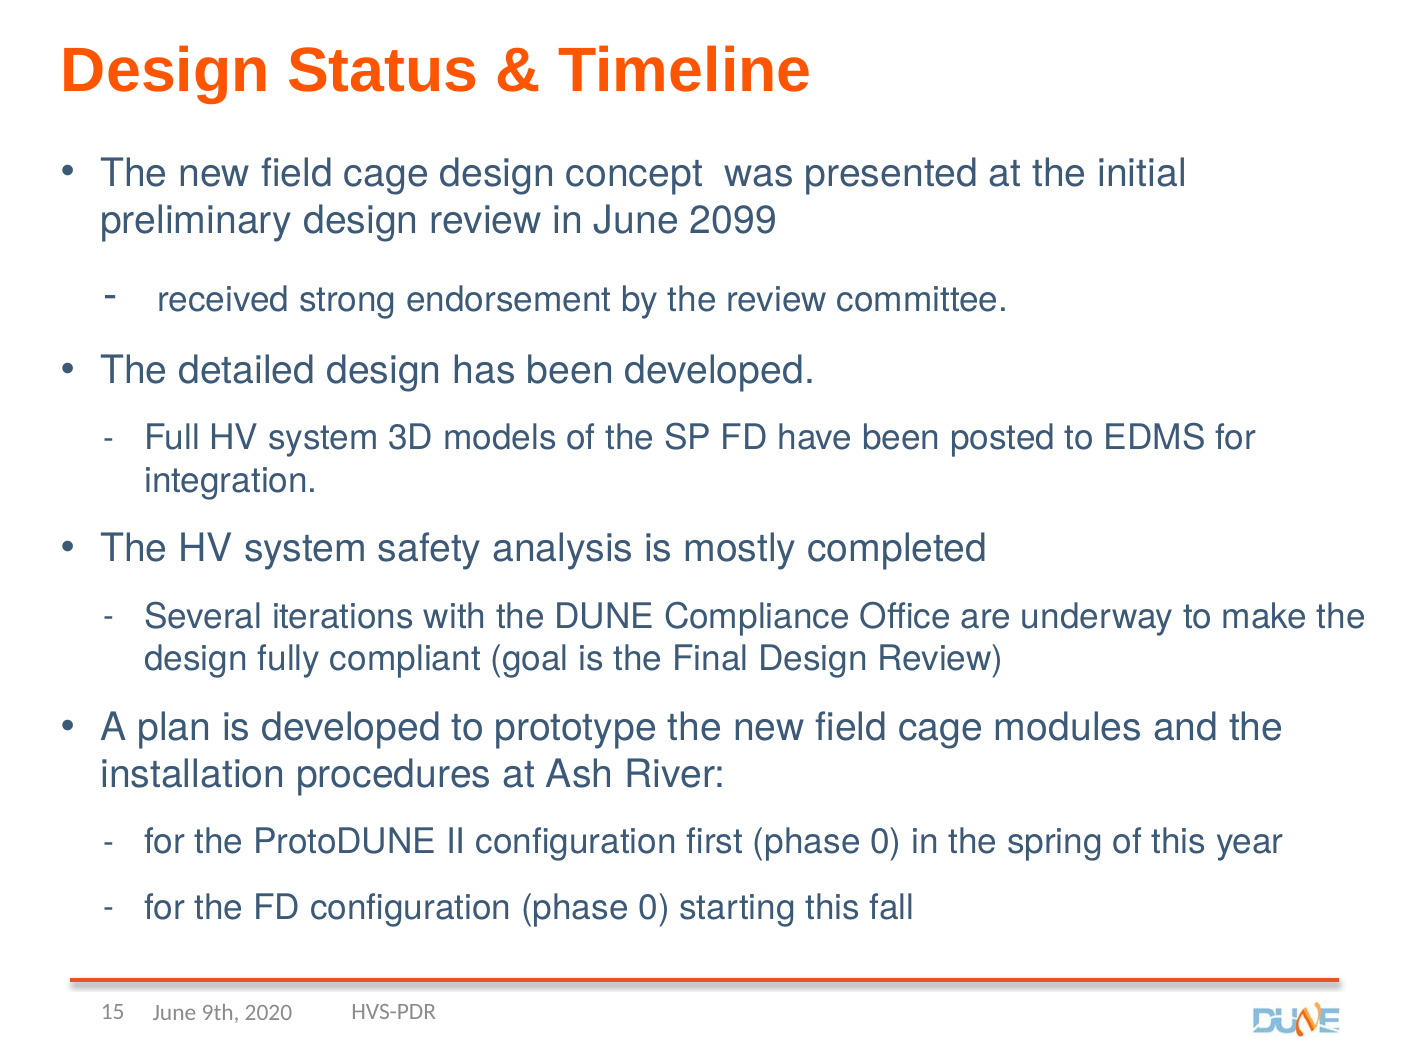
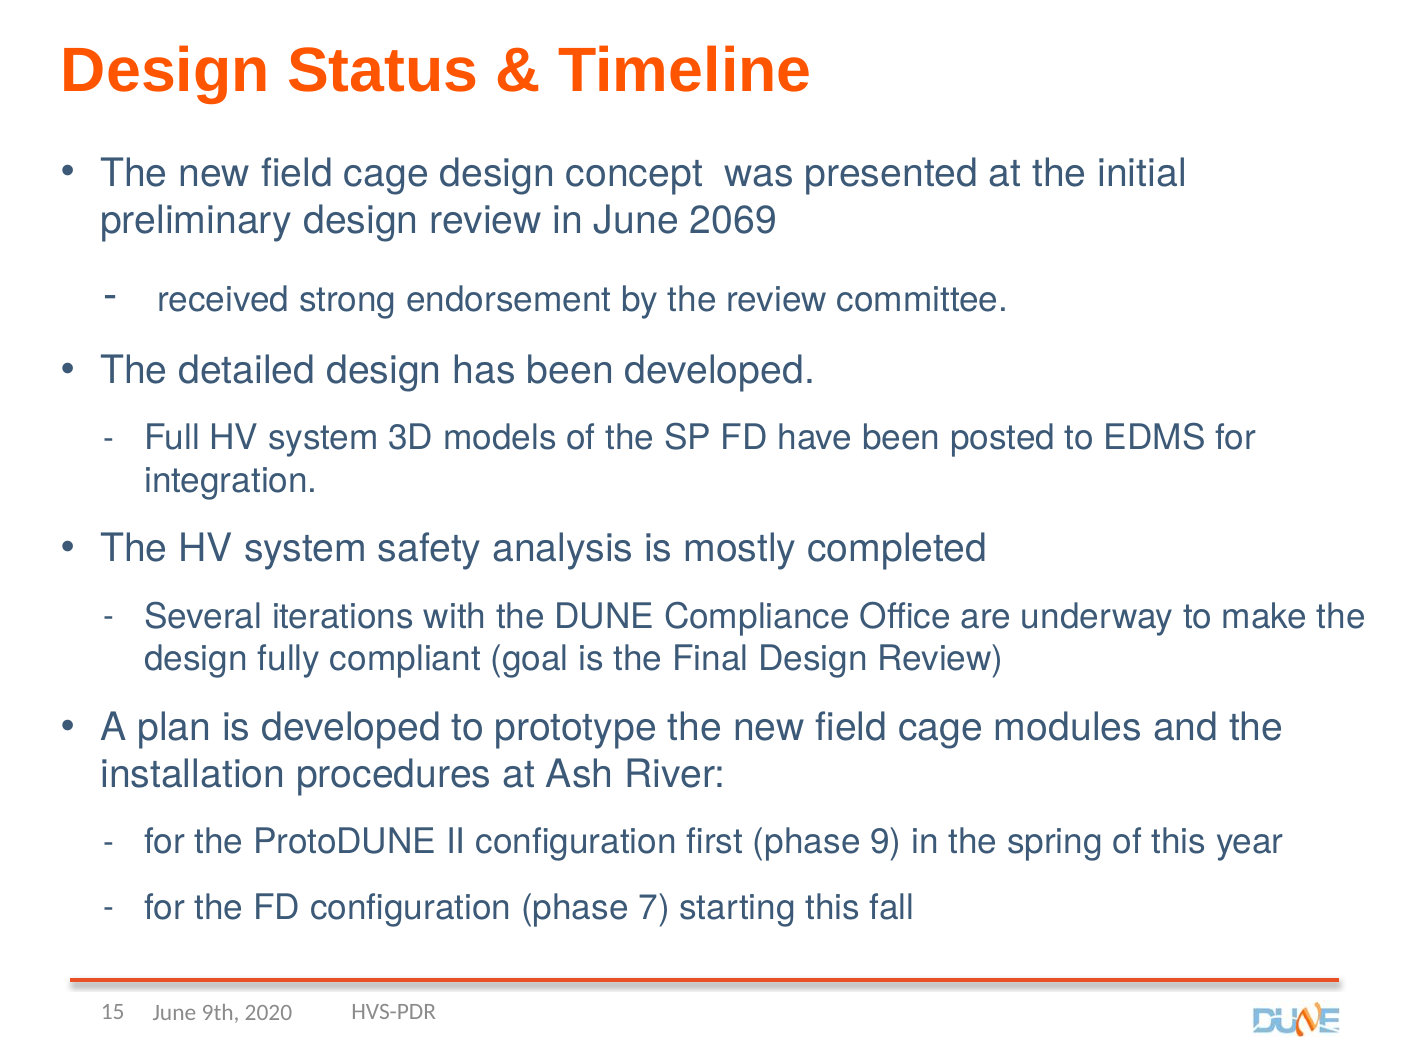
2099: 2099 -> 2069 (733, 220)
first phase 0: 0 -> 9 (886, 842)
configuration phase 0: 0 -> 7 (654, 908)
